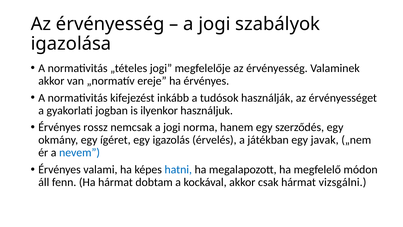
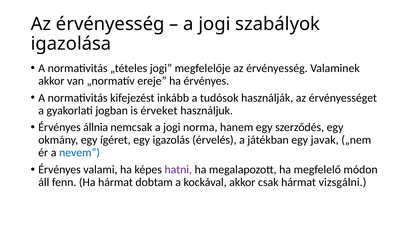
ilyenkor: ilyenkor -> érveket (159, 110)
rossz: rossz -> állnia (96, 127)
hatni colour: blue -> purple (178, 169)
